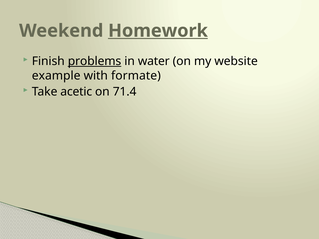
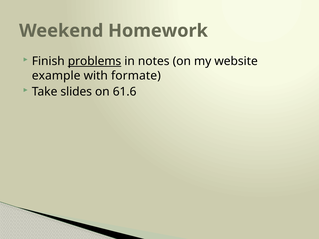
Homework underline: present -> none (158, 31)
water: water -> notes (154, 61)
acetic: acetic -> slides (76, 92)
71.4: 71.4 -> 61.6 (125, 92)
